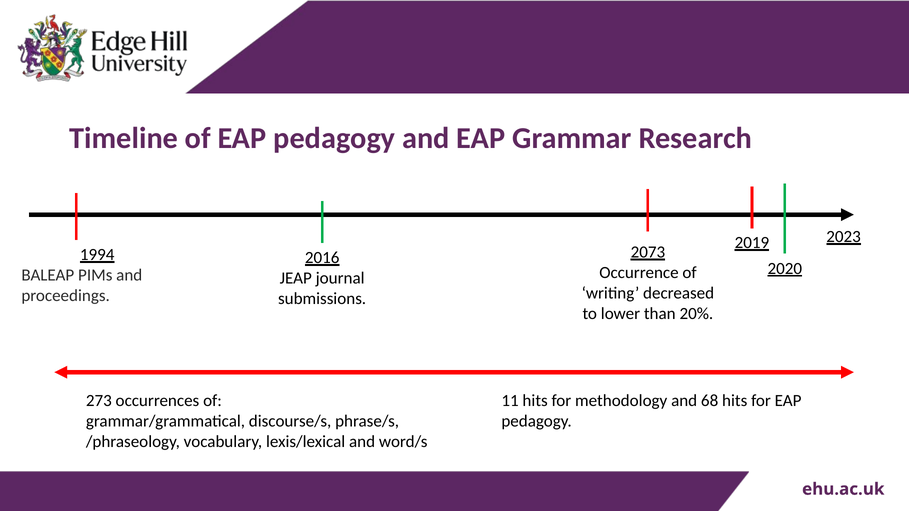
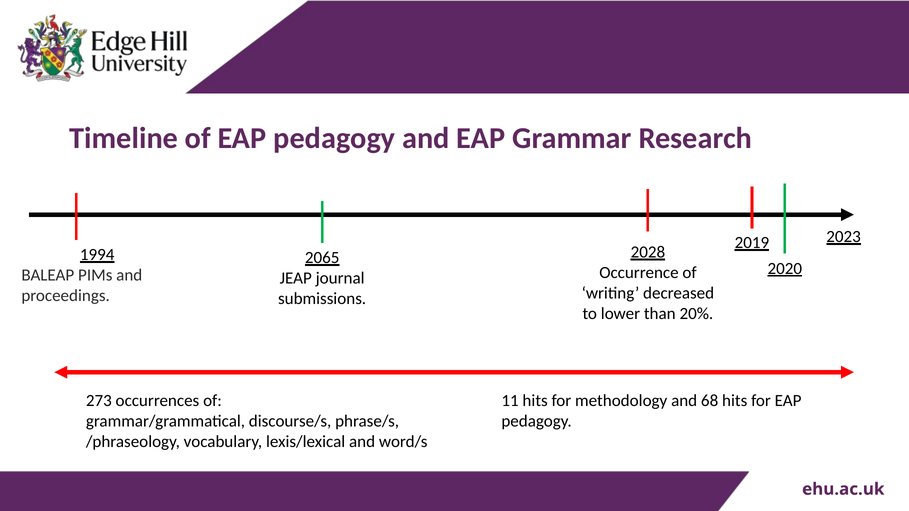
2073: 2073 -> 2028 (648, 252)
2016: 2016 -> 2065 (322, 258)
